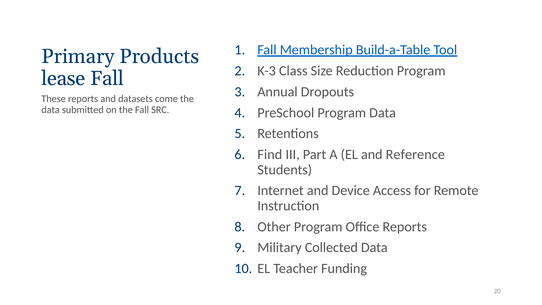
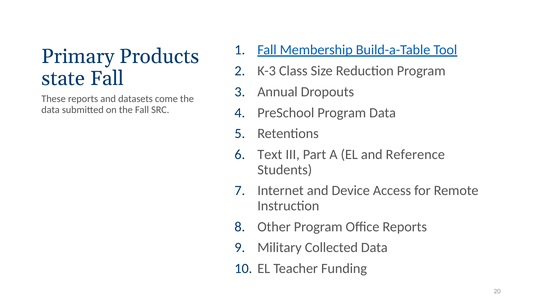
lease: lease -> state (63, 78)
Find: Find -> Text (270, 154)
